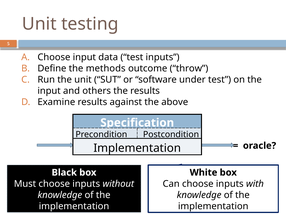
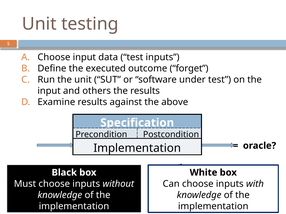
methods: methods -> executed (106, 69)
throw: throw -> forget (189, 69)
